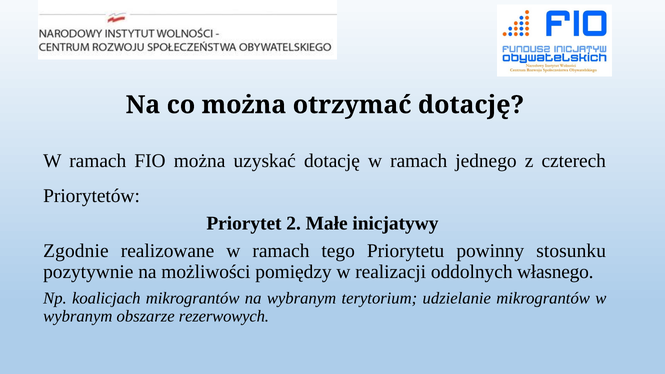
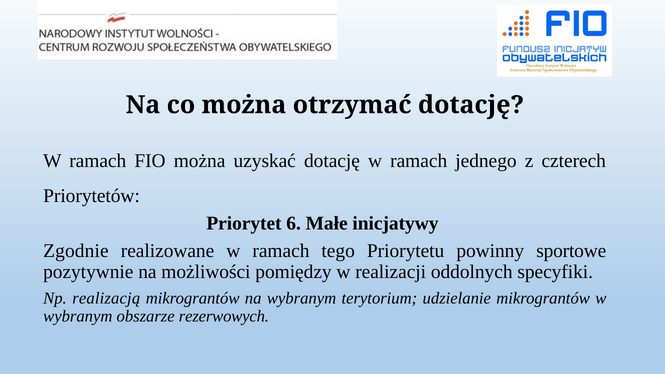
2: 2 -> 6 (294, 223)
stosunku: stosunku -> sportowe (571, 251)
własnego: własnego -> specyfiki (555, 272)
koalicjach: koalicjach -> realizacją (106, 298)
